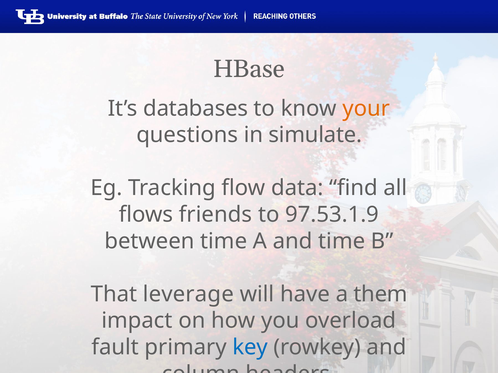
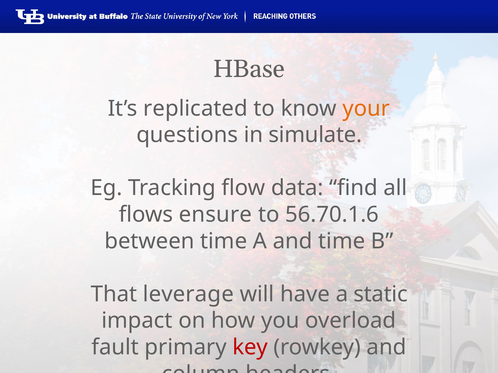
databases: databases -> replicated (196, 109)
friends: friends -> ensure (215, 215)
97.53.1.9: 97.53.1.9 -> 56.70.1.6 (332, 215)
them: them -> static (381, 295)
key colour: blue -> red (250, 348)
